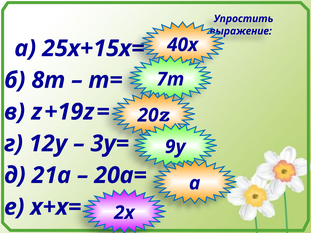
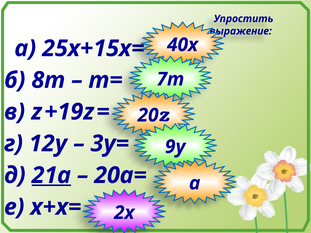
21а underline: none -> present (51, 175)
